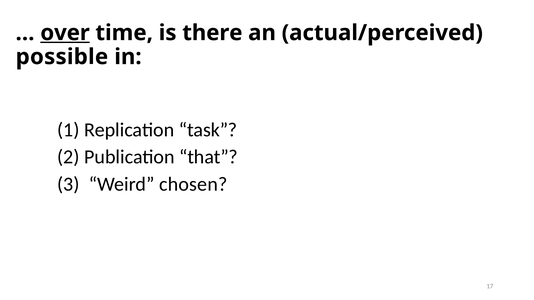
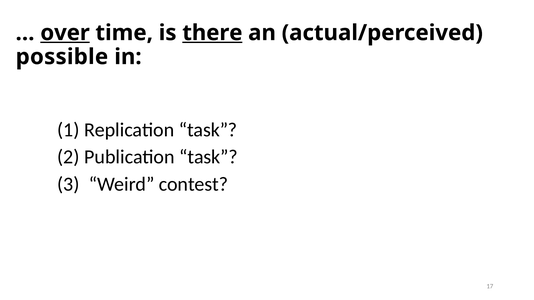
there underline: none -> present (212, 33)
Publication that: that -> task (209, 157)
chosen: chosen -> contest (193, 184)
